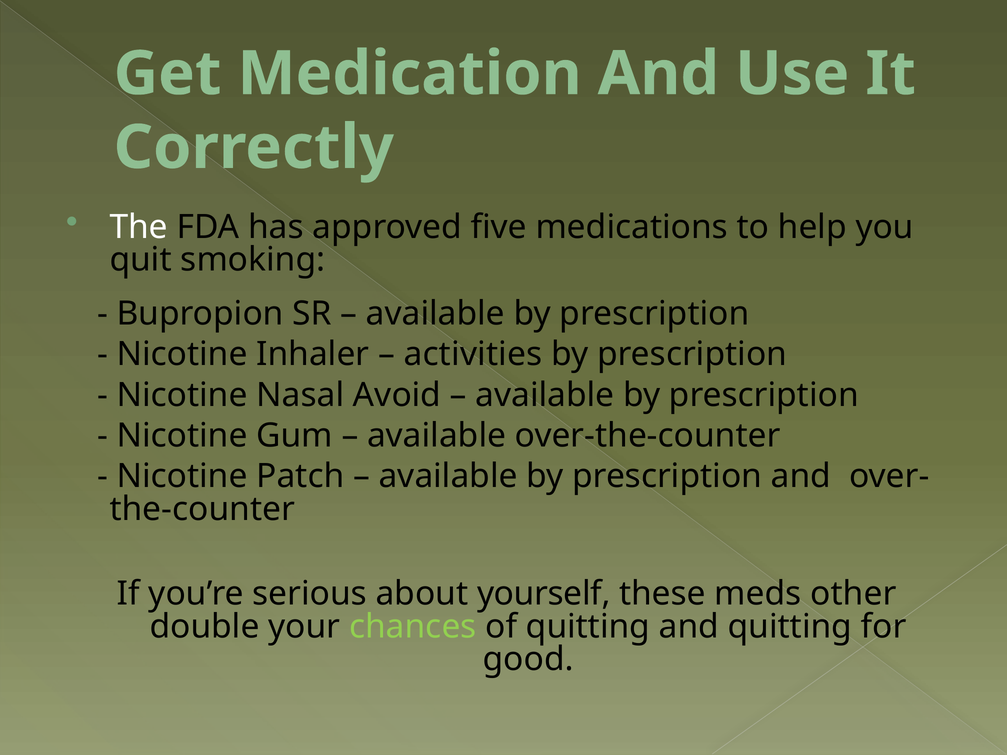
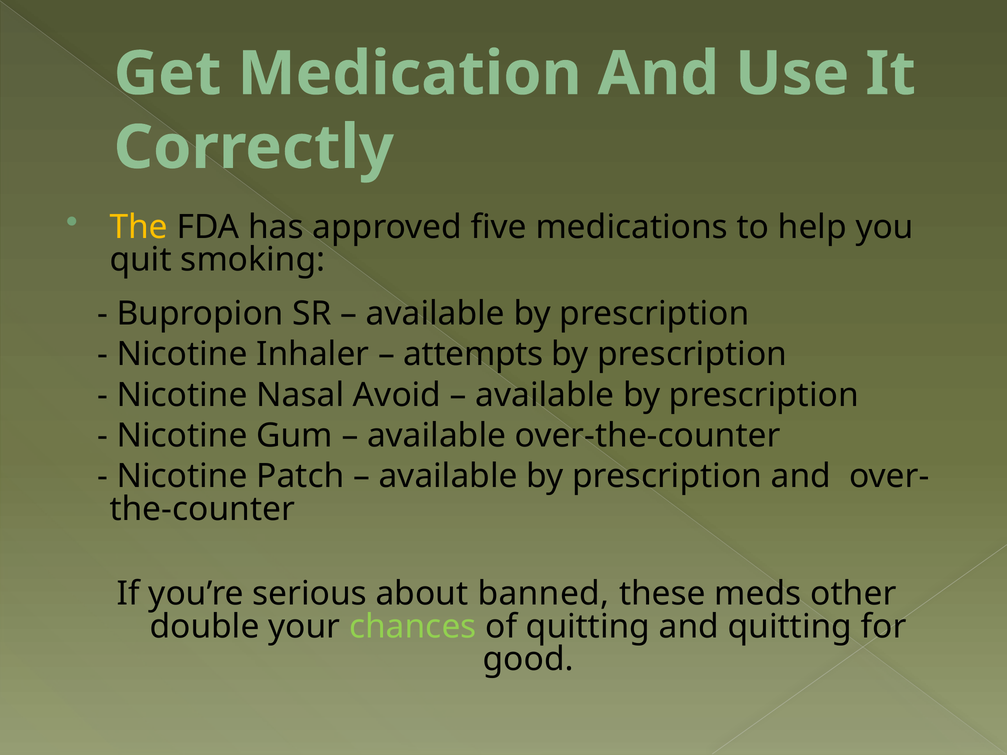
The colour: white -> yellow (139, 227)
activities: activities -> attempts (473, 354)
yourself: yourself -> banned (543, 594)
